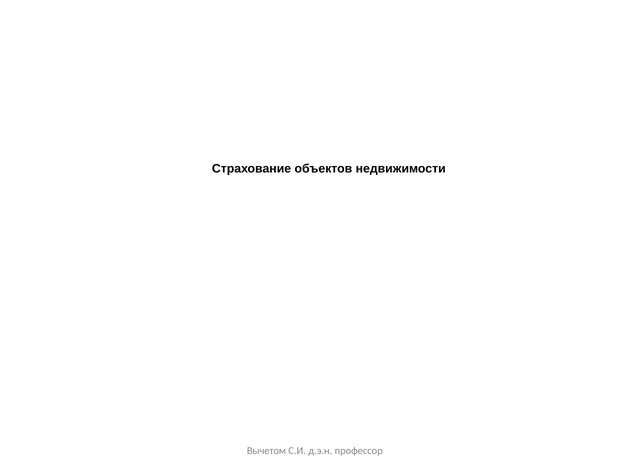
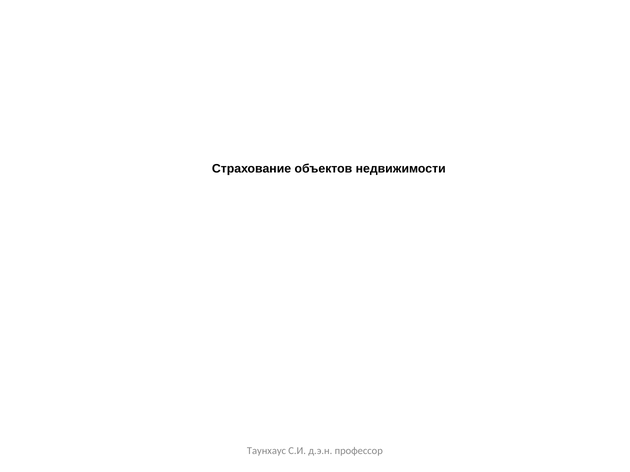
Вычетом: Вычетом -> Таунхаус (266, 451)
